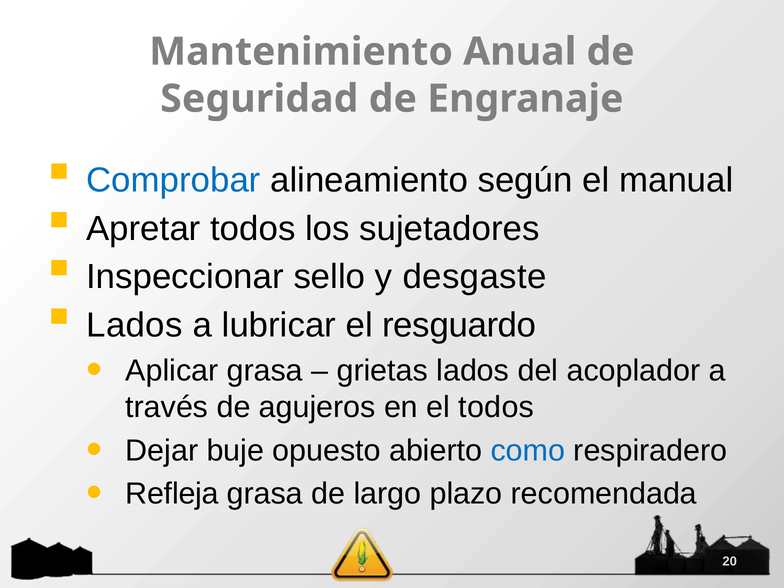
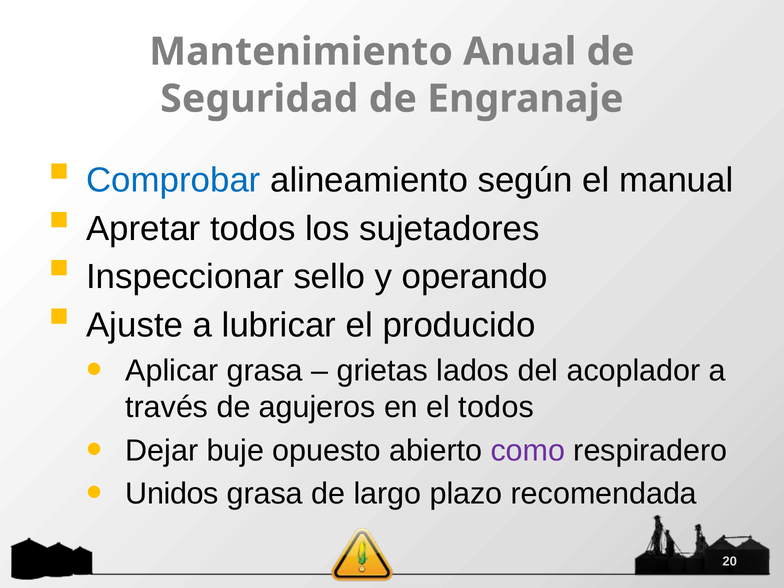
desgaste: desgaste -> operando (475, 277)
Lados: Lados -> Ajuste (135, 325)
resguardo: resguardo -> producido (459, 325)
como colour: blue -> purple (528, 450)
Refleja: Refleja -> Unidos (172, 494)
